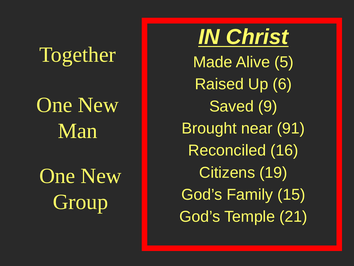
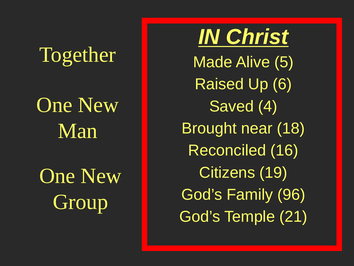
9: 9 -> 4 (268, 106)
91: 91 -> 18 (291, 128)
15: 15 -> 96 (291, 194)
